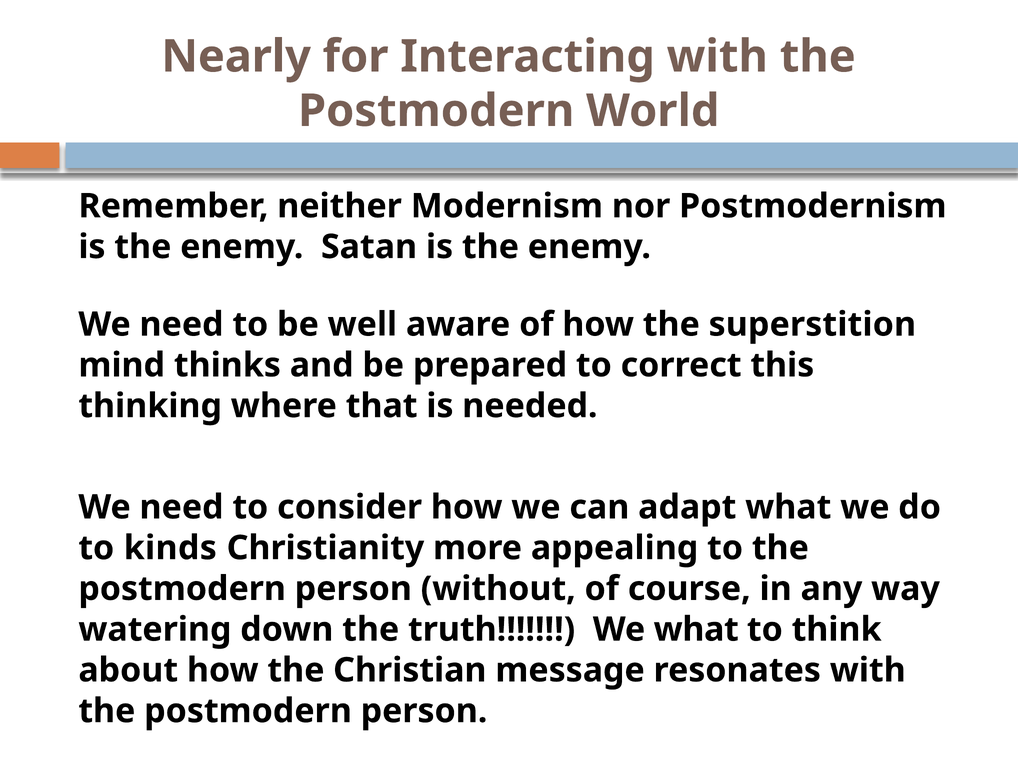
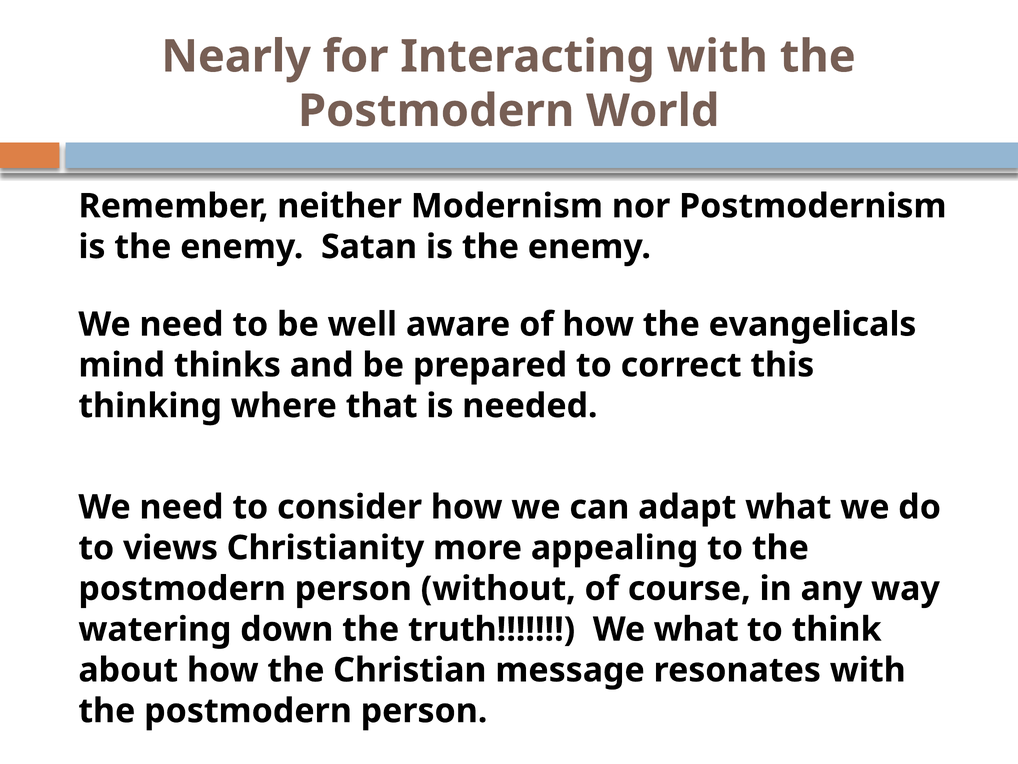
superstition: superstition -> evangelicals (812, 324)
kinds: kinds -> views (171, 548)
